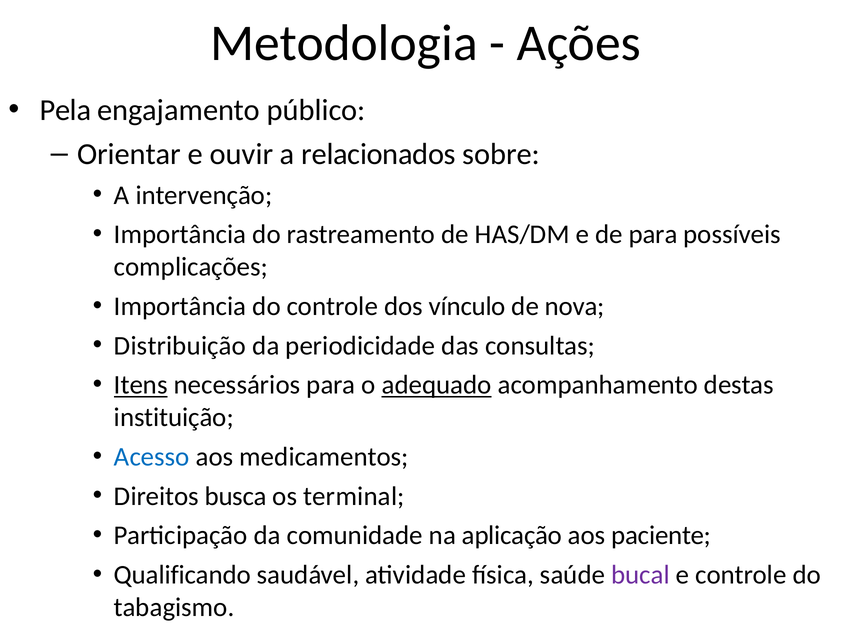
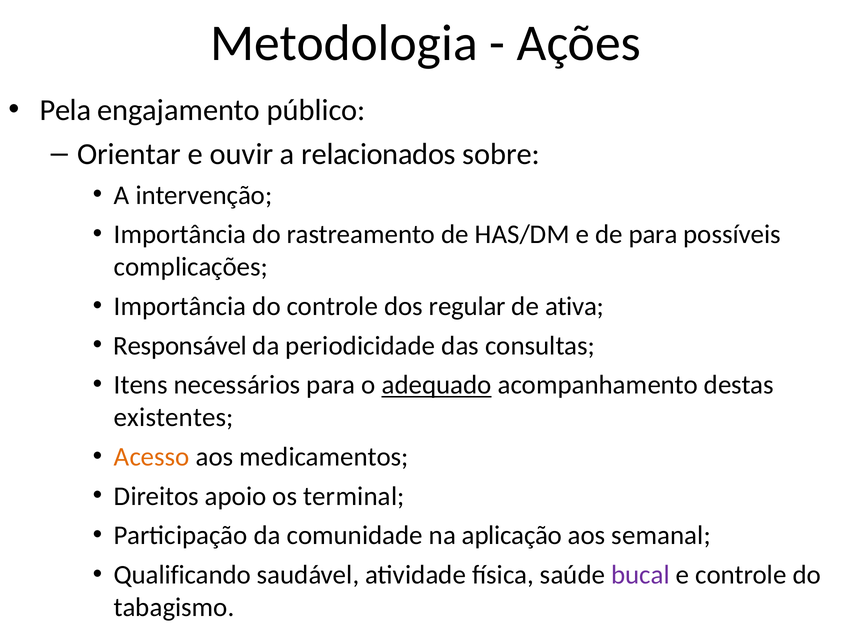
vínculo: vínculo -> regular (467, 306)
nova: nova -> ativa (575, 306)
Distribuição: Distribuição -> Responsável (180, 346)
Itens underline: present -> none (141, 385)
instituição: instituição -> existentes (174, 417)
Acesso colour: blue -> orange (152, 457)
busca: busca -> apoio (236, 496)
paciente: paciente -> semanal (661, 535)
